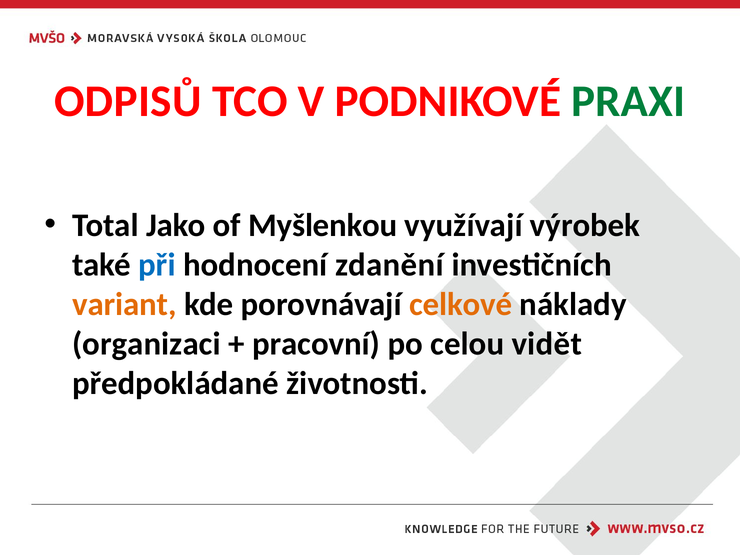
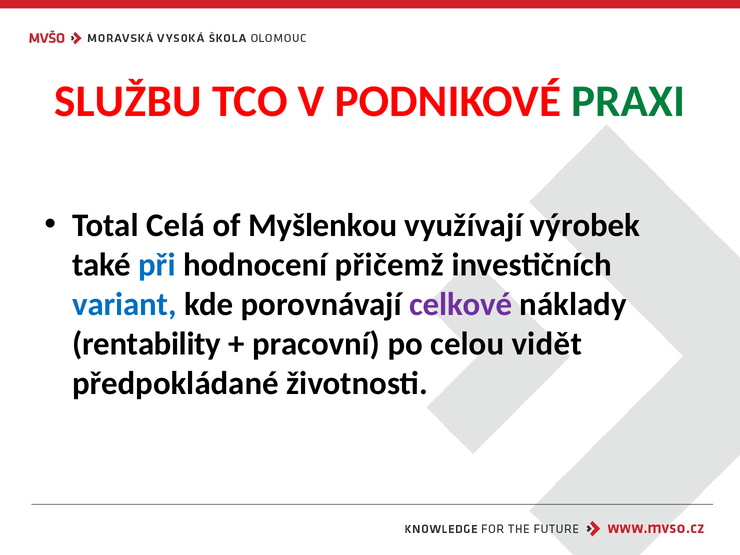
ODPISŮ: ODPISŮ -> SLUŽBU (128, 101)
Jako: Jako -> Celá (176, 225)
zdanění: zdanění -> přičemž (389, 265)
variant colour: orange -> blue (124, 304)
celkové colour: orange -> purple (461, 304)
organizaci: organizaci -> rentability (147, 344)
